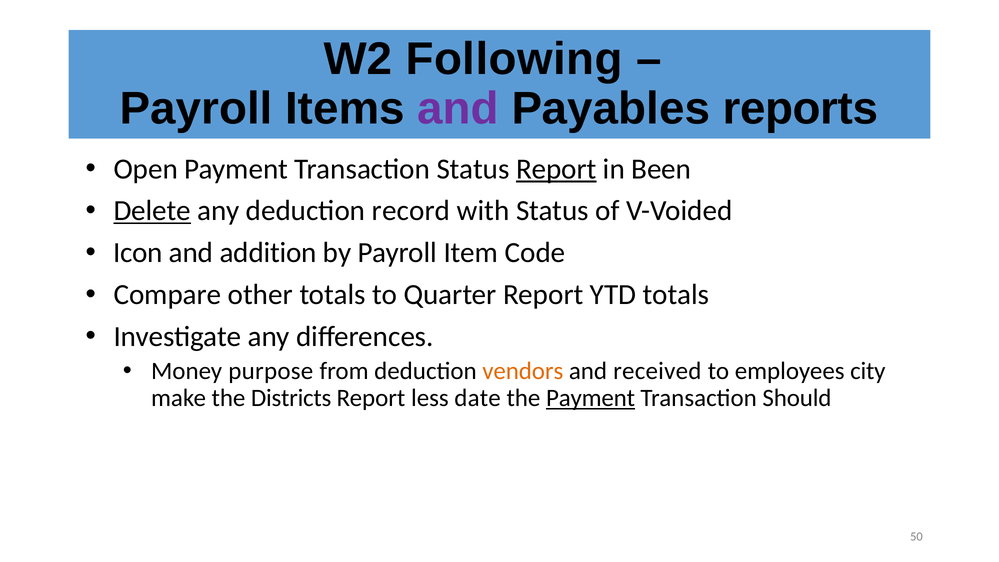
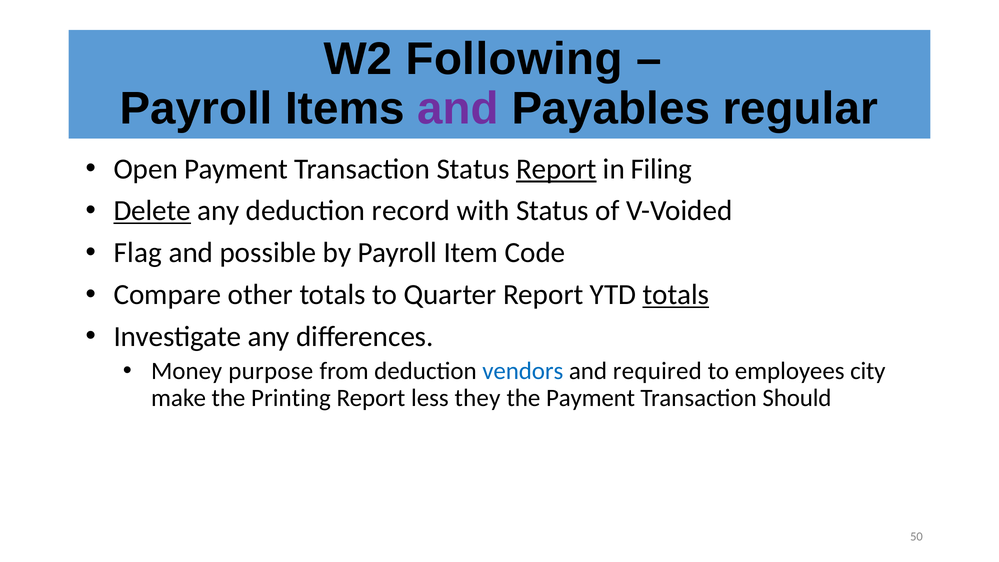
reports: reports -> regular (800, 109)
Been: Been -> Filing (661, 169)
Icon: Icon -> Flag (138, 253)
addition: addition -> possible (268, 253)
totals underline: none -> present (676, 295)
vendors colour: orange -> blue (523, 371)
received: received -> required (657, 371)
Districts: Districts -> Printing (291, 398)
date: date -> they (477, 398)
Payment underline: present -> none (591, 398)
